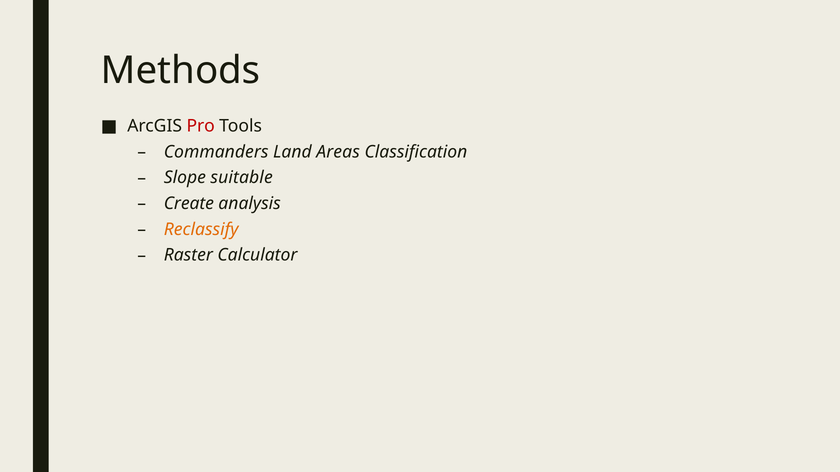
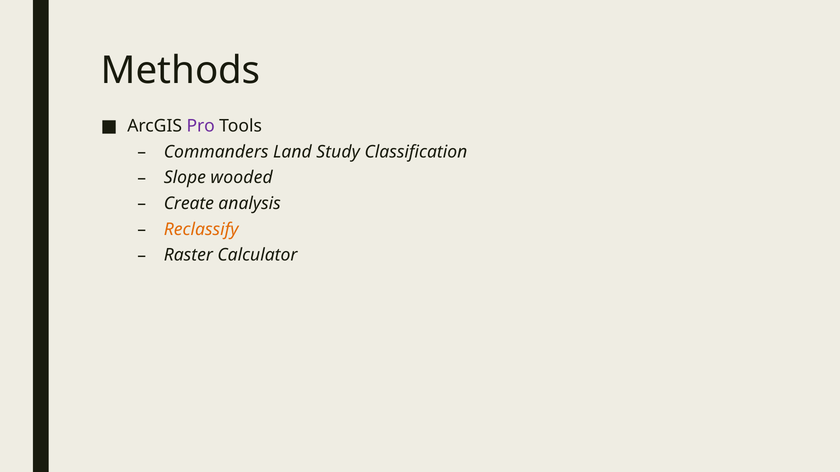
Pro colour: red -> purple (201, 126)
Areas: Areas -> Study (338, 152)
suitable: suitable -> wooded (242, 178)
